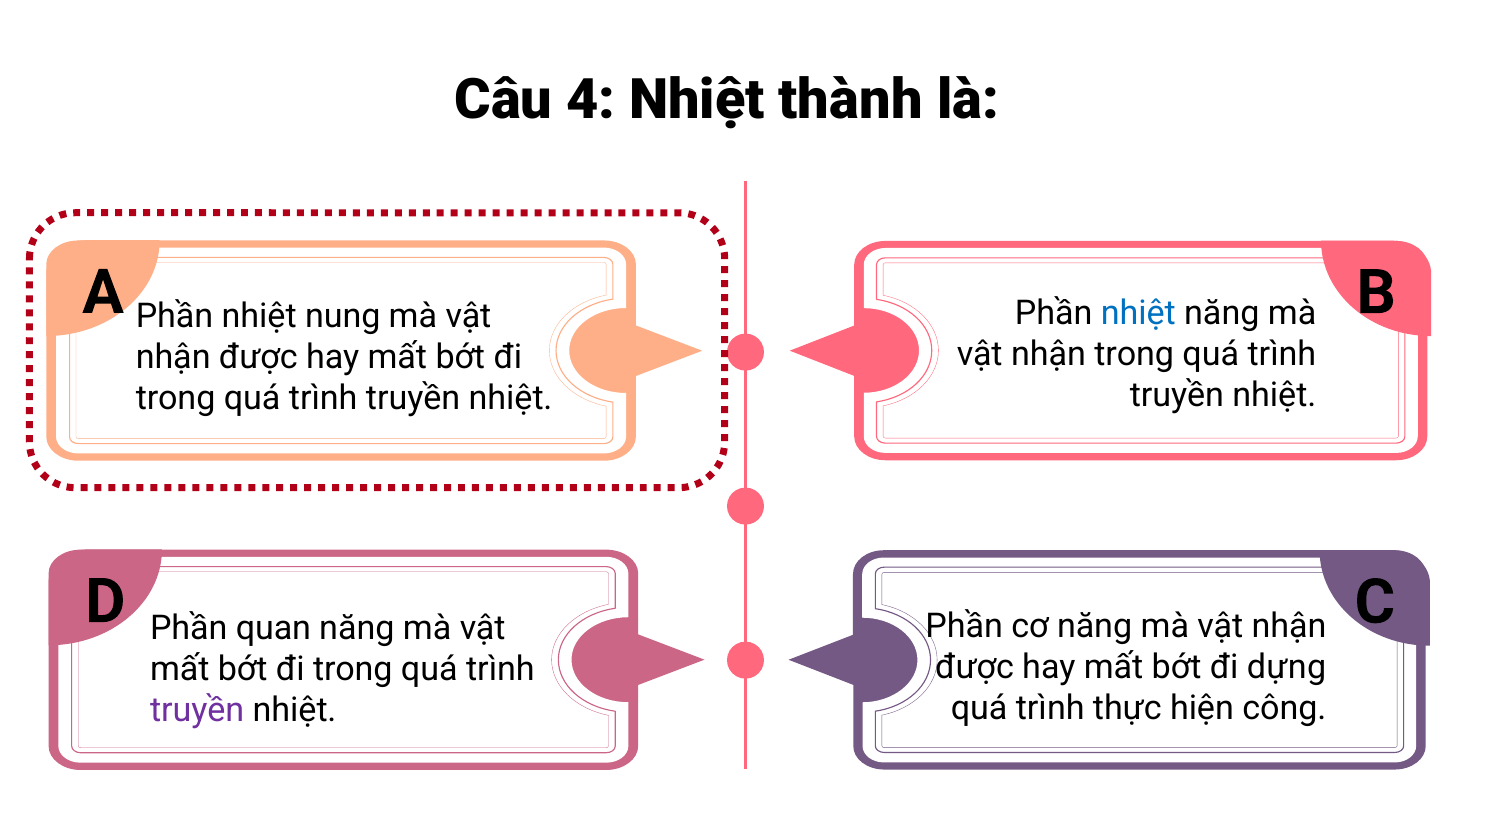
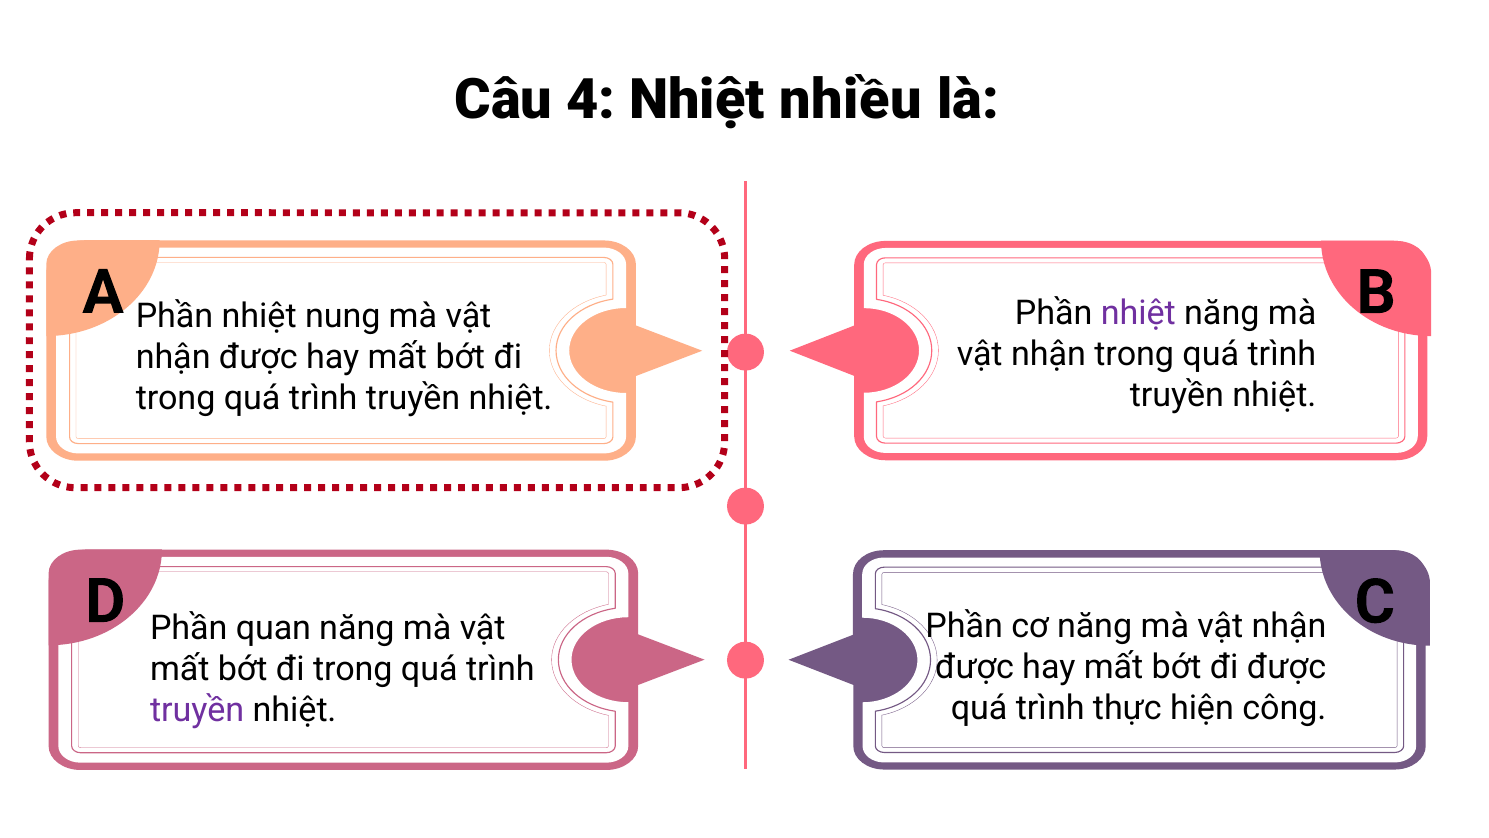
thành: thành -> nhiều (851, 101)
nhiệt colour: blue -> purple (1138, 313)
đi dựng: dựng -> được (1287, 667)
